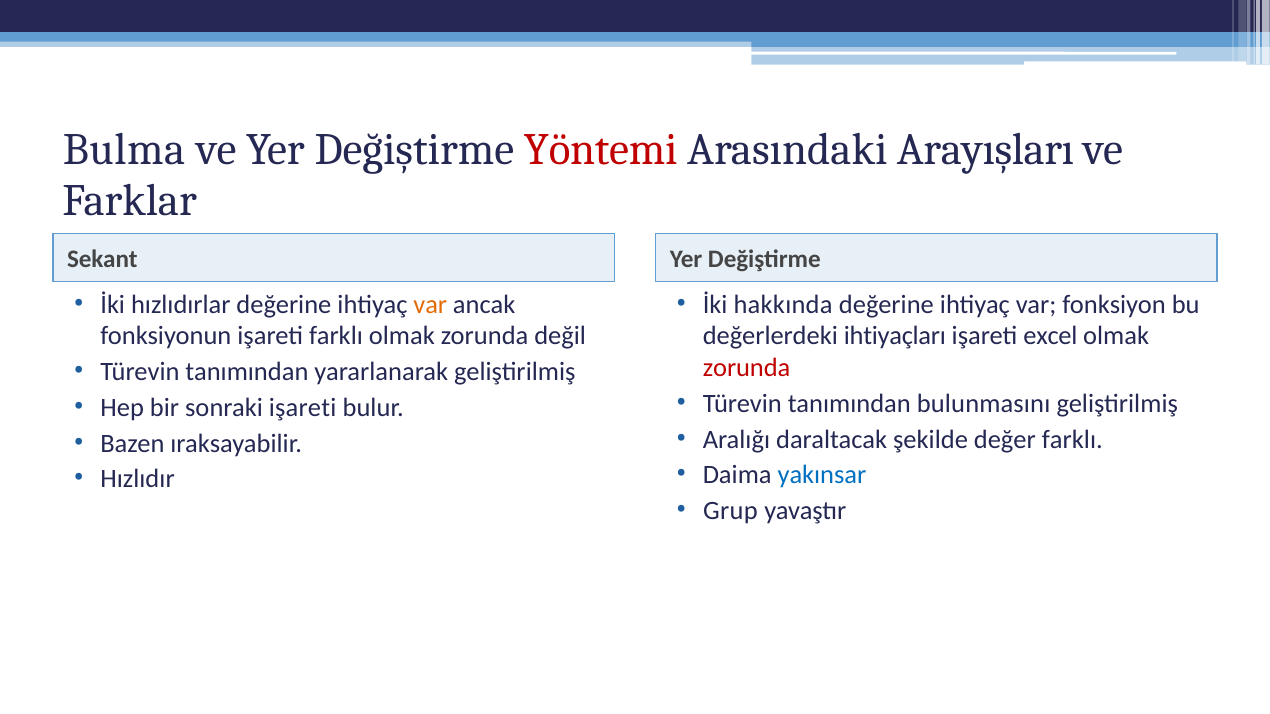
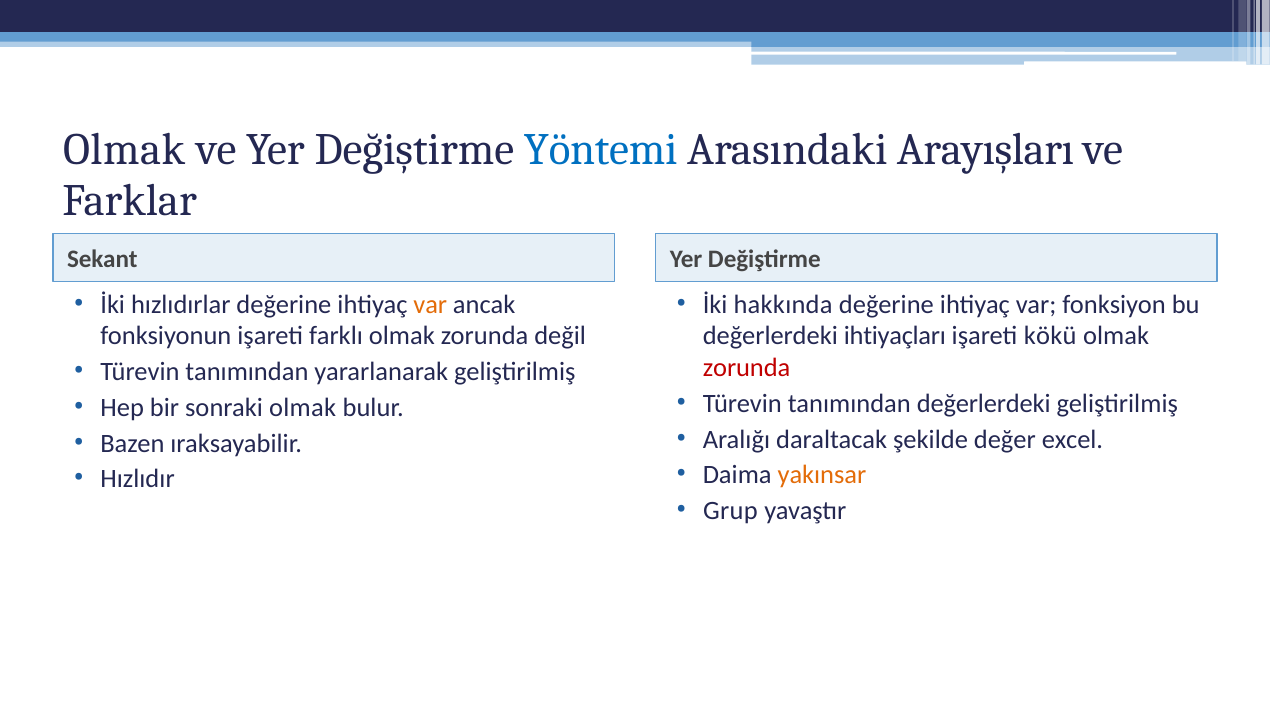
Bulma: Bulma -> Olmak (124, 149)
Yöntemi colour: red -> blue (601, 149)
excel: excel -> kökü (1050, 336)
tanımından bulunmasını: bulunmasını -> değerlerdeki (984, 404)
sonraki işareti: işareti -> olmak (303, 408)
değer farklı: farklı -> excel (1072, 440)
yakınsar colour: blue -> orange (822, 475)
